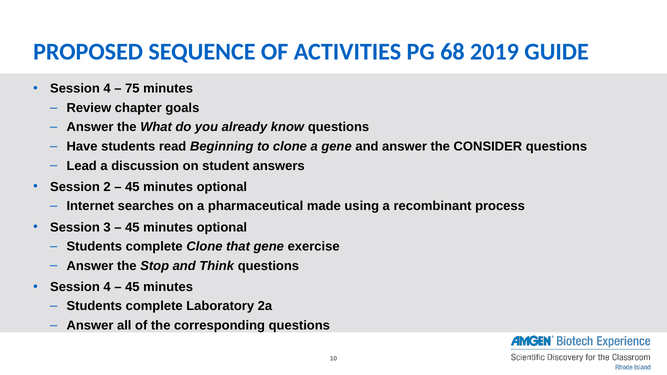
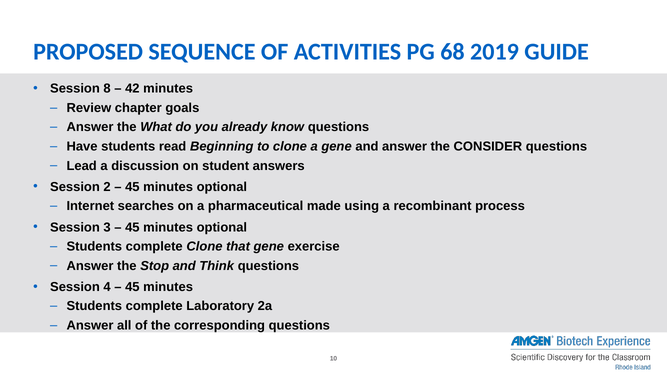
4: 4 -> 8 (107, 89)
75: 75 -> 42 (132, 89)
